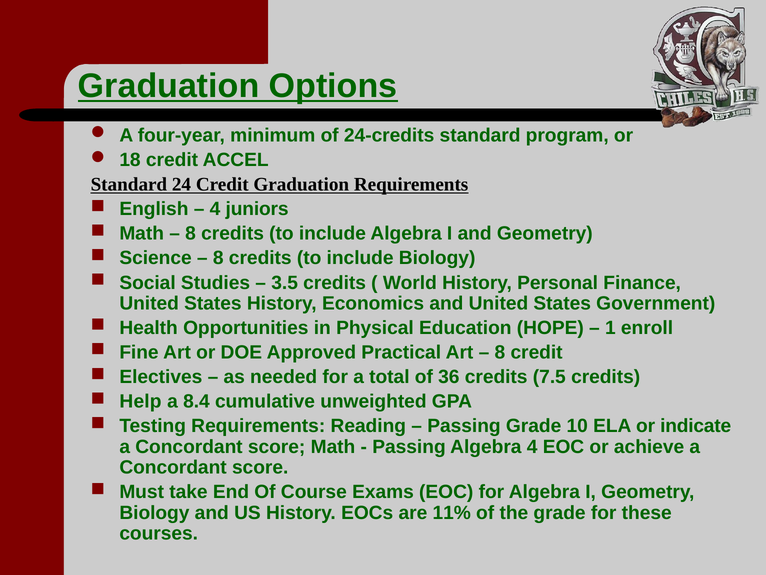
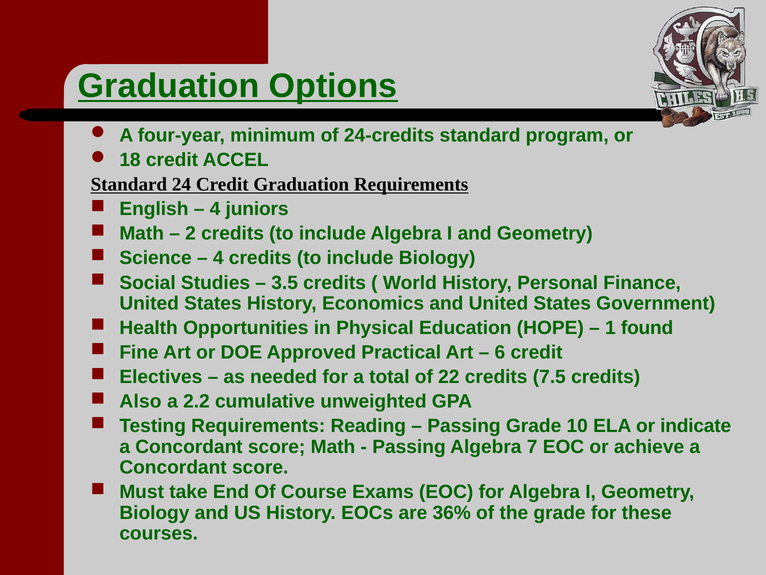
8: 8 -> 2 (191, 233)
8: 8 -> 4 (218, 258)
enroll: enroll -> found (647, 328)
8: 8 -> 6 (500, 352)
36: 36 -> 22 (449, 377)
Help: Help -> Also (141, 401)
8.4: 8.4 -> 2.2 (196, 401)
Algebra 4: 4 -> 7 (532, 446)
11%: 11% -> 36% (452, 512)
